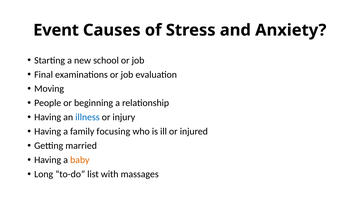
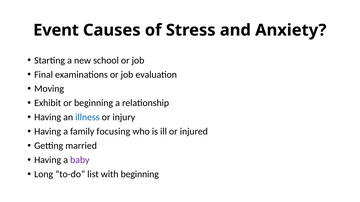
People: People -> Exhibit (48, 103)
baby colour: orange -> purple (80, 160)
with massages: massages -> beginning (140, 175)
